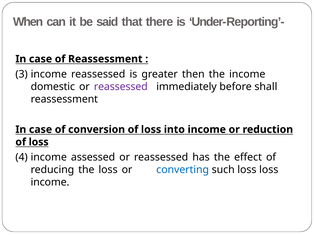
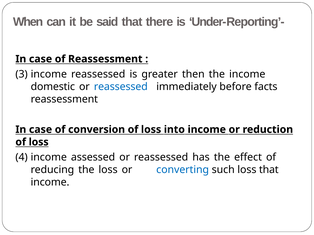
reassessed colour: purple -> blue (121, 87)
shall: shall -> facts (266, 87)
loss loss: loss -> that (269, 170)
